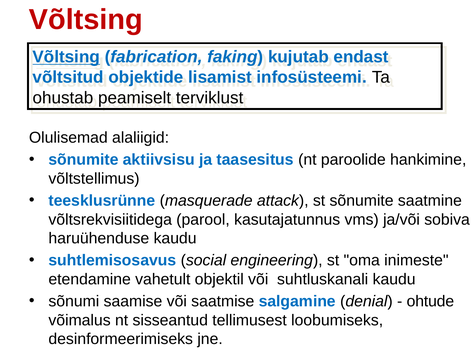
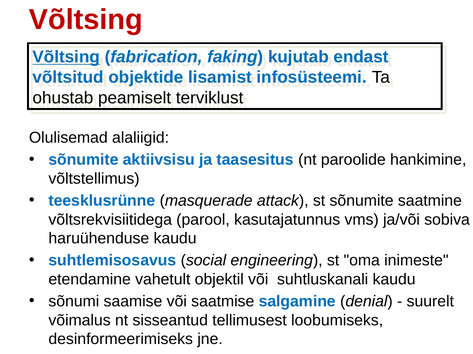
ohtude: ohtude -> suurelt (430, 302)
